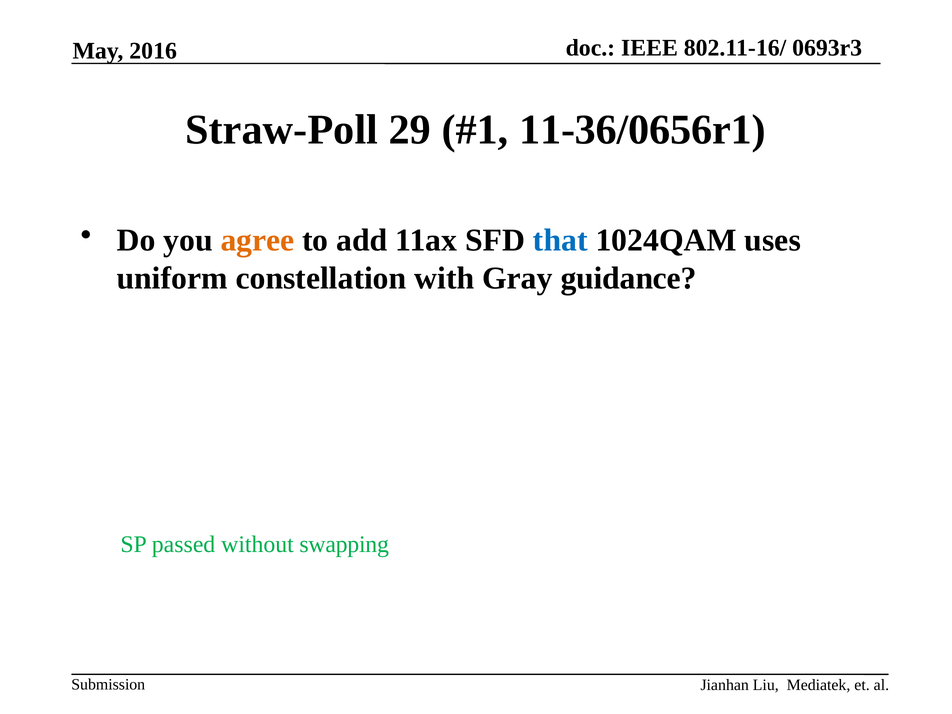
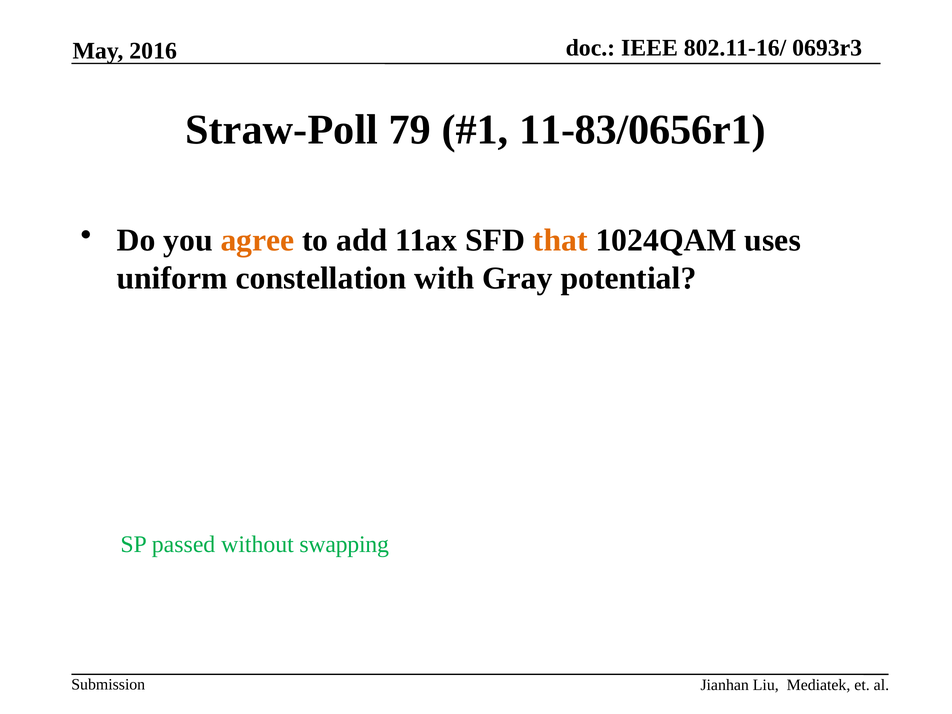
29: 29 -> 79 (410, 130)
11-36/0656r1: 11-36/0656r1 -> 11-83/0656r1 (643, 130)
that colour: blue -> orange (560, 240)
guidance: guidance -> potential (629, 278)
